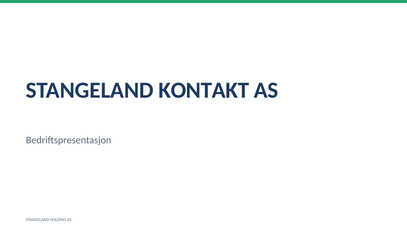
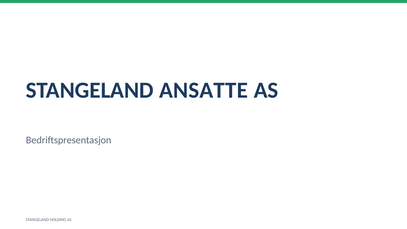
KONTAKT: KONTAKT -> ANSATTE (204, 90)
